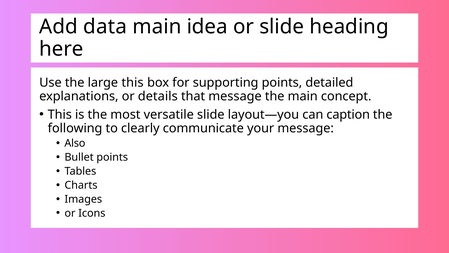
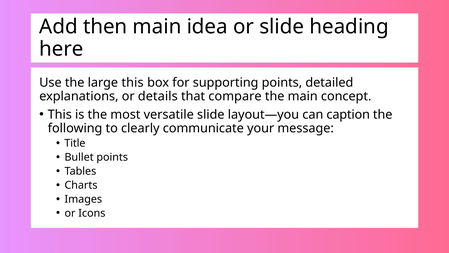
data: data -> then (105, 27)
that message: message -> compare (235, 96)
Also: Also -> Title (75, 143)
